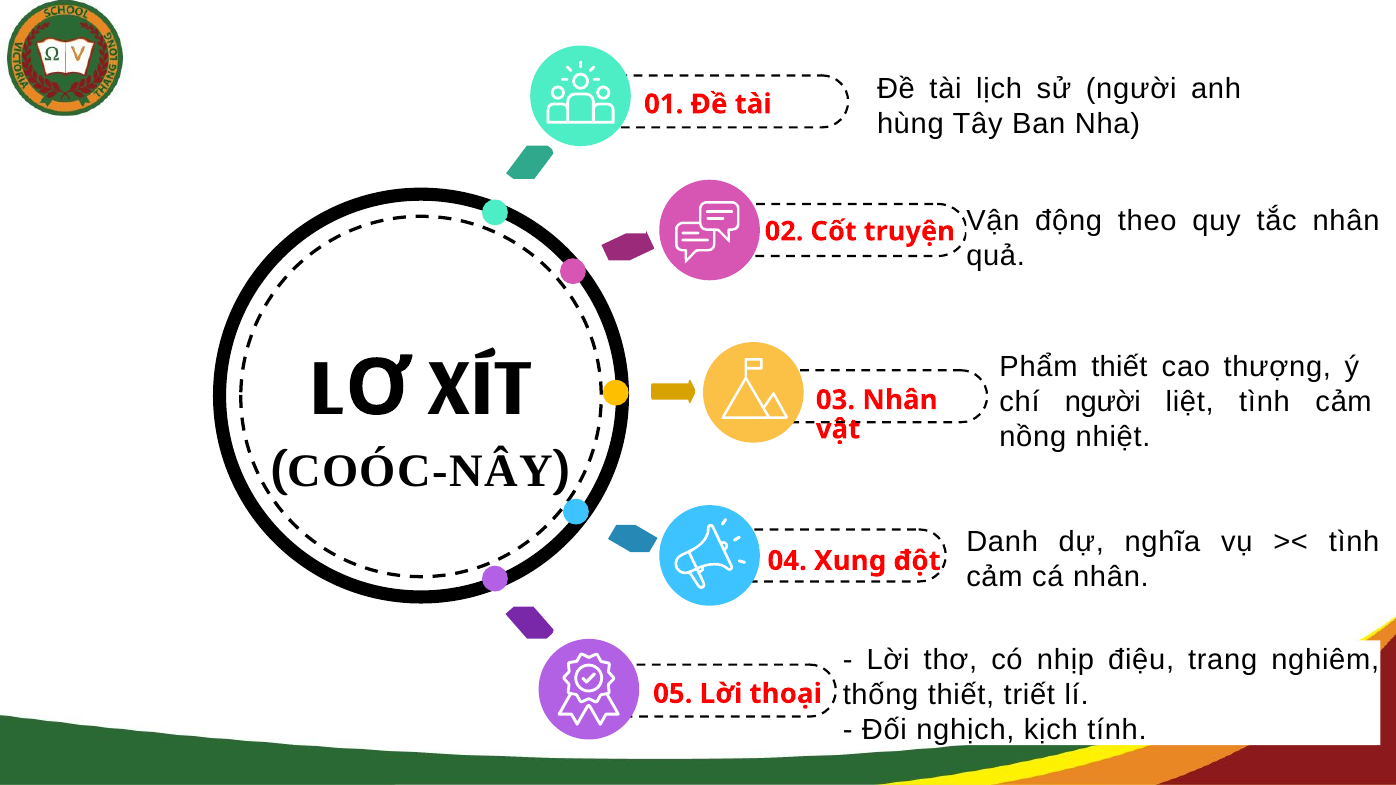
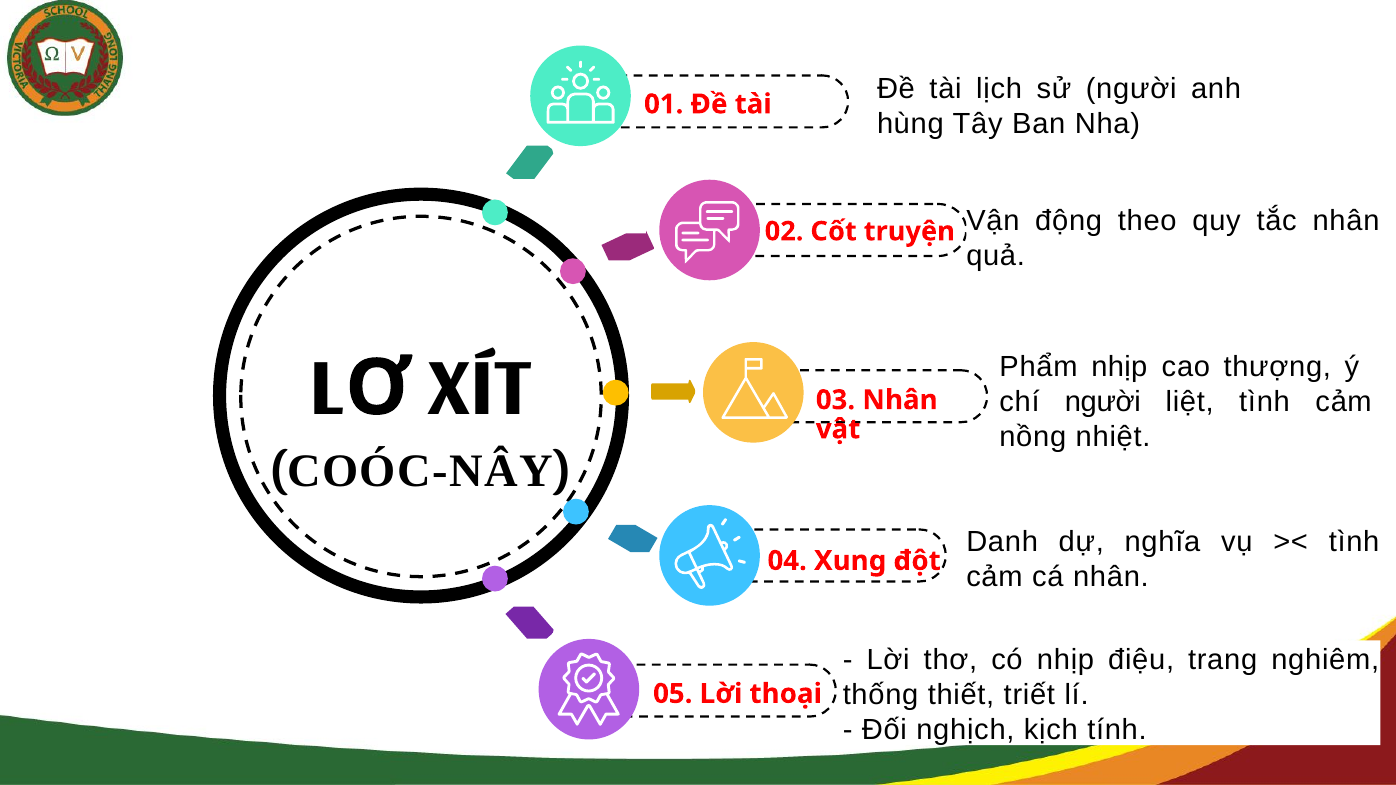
Phẩm thiết: thiết -> nhịp (1119, 367)
